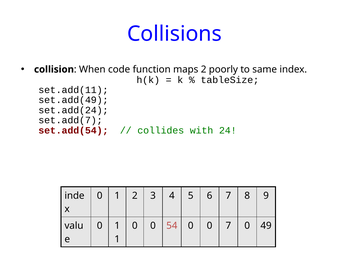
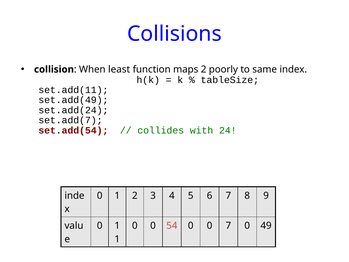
code: code -> least (119, 69)
